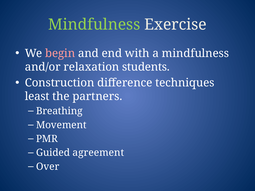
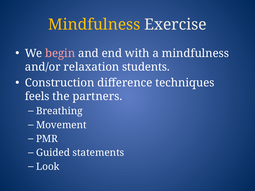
Mindfulness colour: light green -> yellow (94, 25)
least: least -> feels (37, 97)
agreement: agreement -> statements (98, 153)
Over: Over -> Look (48, 167)
